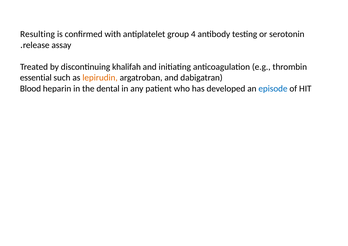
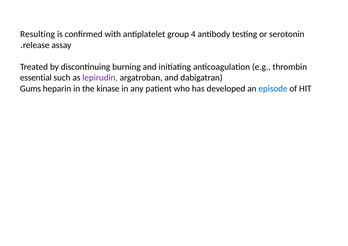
khalifah: khalifah -> burning (126, 67)
lepirudin colour: orange -> purple (100, 78)
Blood: Blood -> Gums (30, 89)
dental: dental -> kinase (108, 89)
